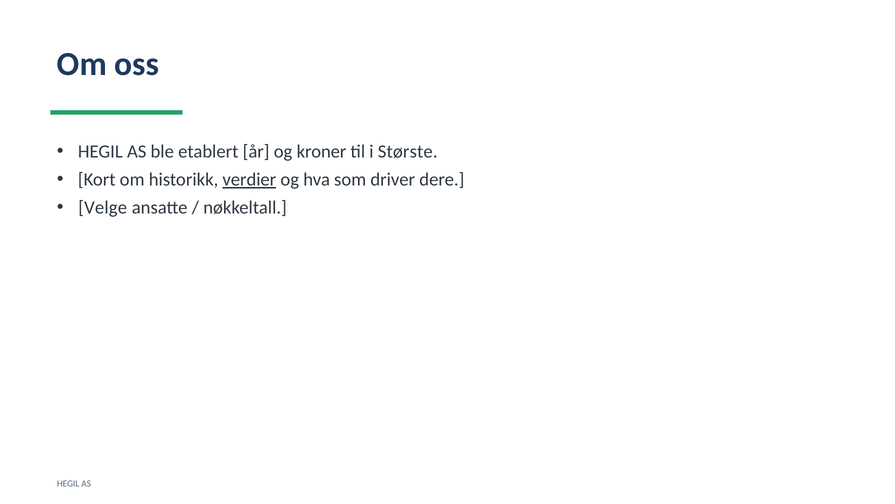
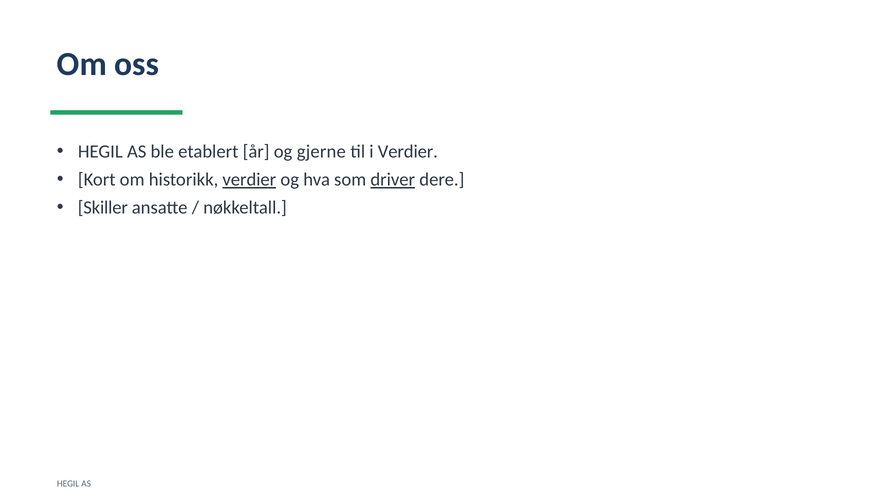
kroner: kroner -> gjerne (321, 152)
i Største: Største -> Verdier (408, 152)
driver underline: none -> present (393, 180)
Velge: Velge -> Skiller (103, 208)
